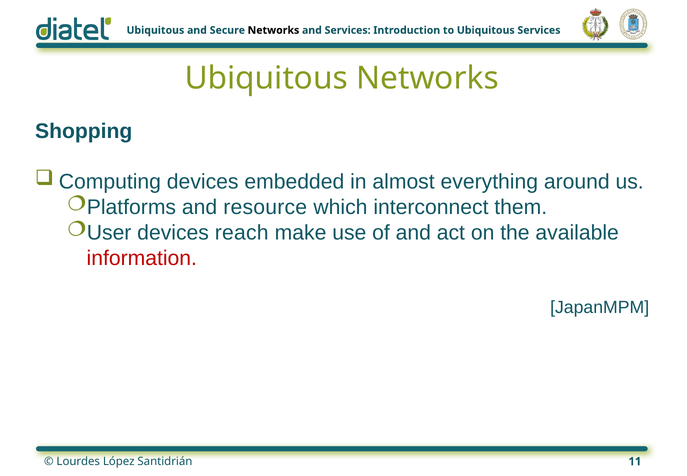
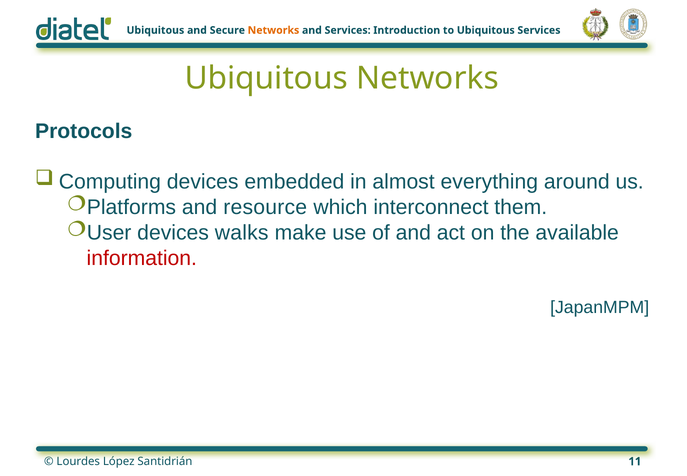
Networks colour: black -> orange (273, 30)
Shopping: Shopping -> Protocols (84, 131)
reach: reach -> walks (242, 233)
